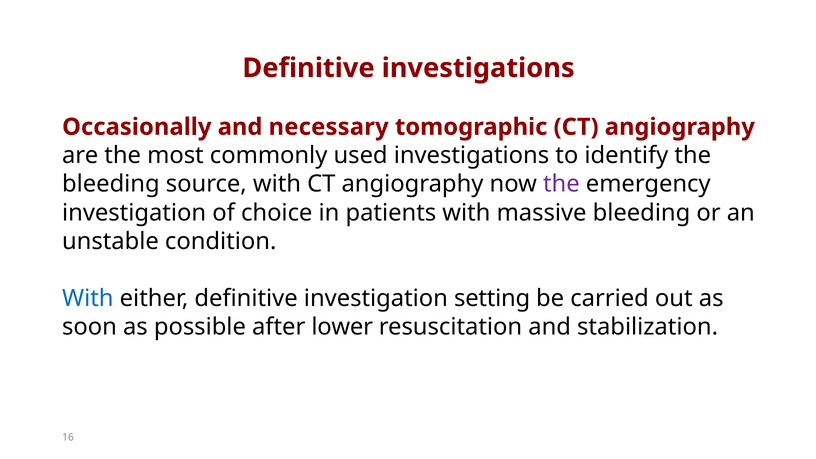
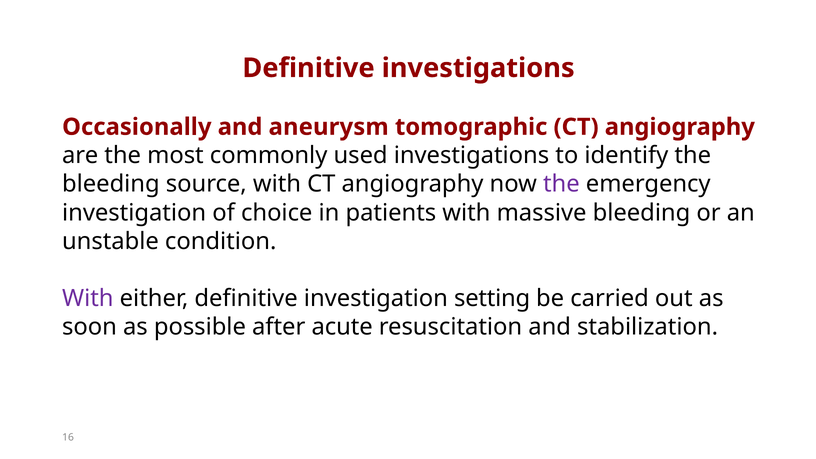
necessary: necessary -> aneurysm (329, 127)
With colour: blue -> purple (88, 298)
lower: lower -> acute (342, 327)
